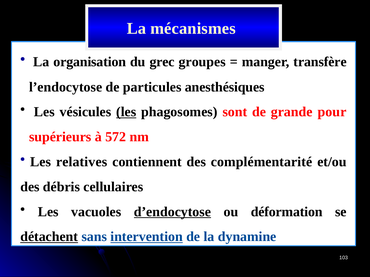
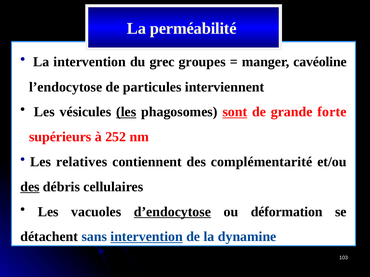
mécanismes: mécanismes -> perméabilité (193, 29)
La organisation: organisation -> intervention (90, 62)
transfère: transfère -> cavéoline (320, 62)
anesthésiques: anesthésiques -> interviennent (225, 87)
sont underline: none -> present (235, 112)
pour: pour -> forte (332, 112)
572: 572 -> 252 (116, 137)
des underline: none -> present (30, 187)
détachent underline: present -> none (49, 237)
